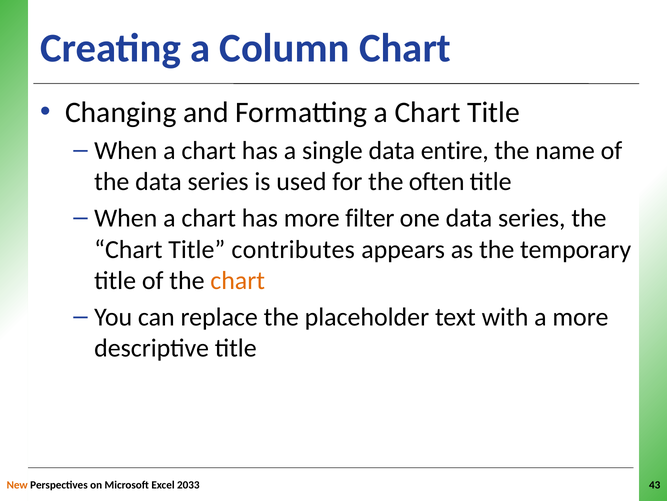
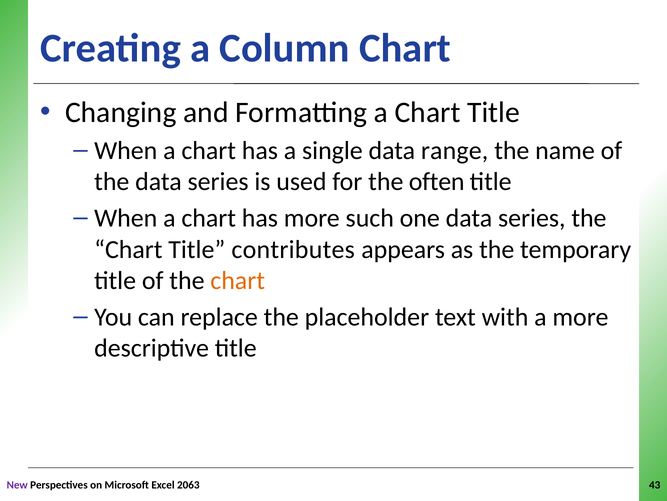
entire: entire -> range (455, 150)
filter: filter -> such (370, 218)
New colour: orange -> purple (17, 484)
2033: 2033 -> 2063 (188, 484)
